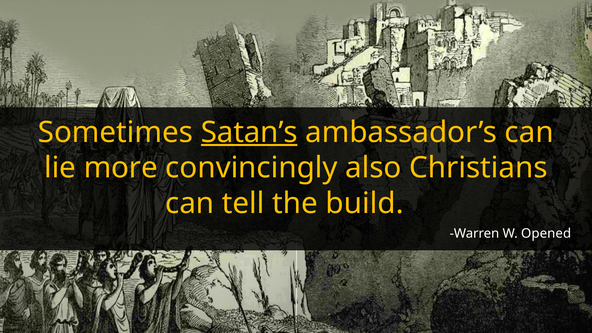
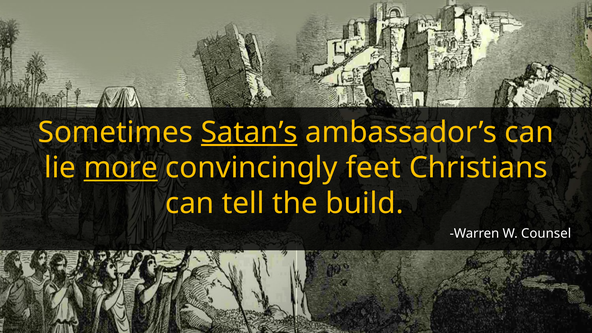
more underline: none -> present (121, 168)
also: also -> feet (373, 168)
Opened: Opened -> Counsel (546, 233)
